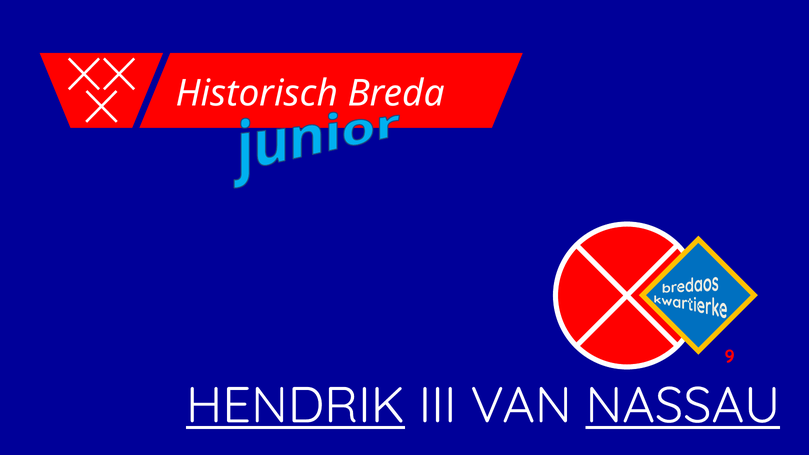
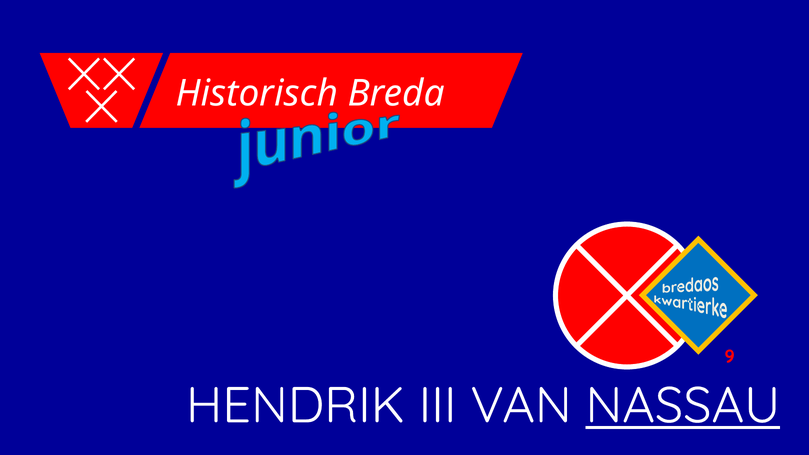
HENDRIK underline: present -> none (295, 406)
